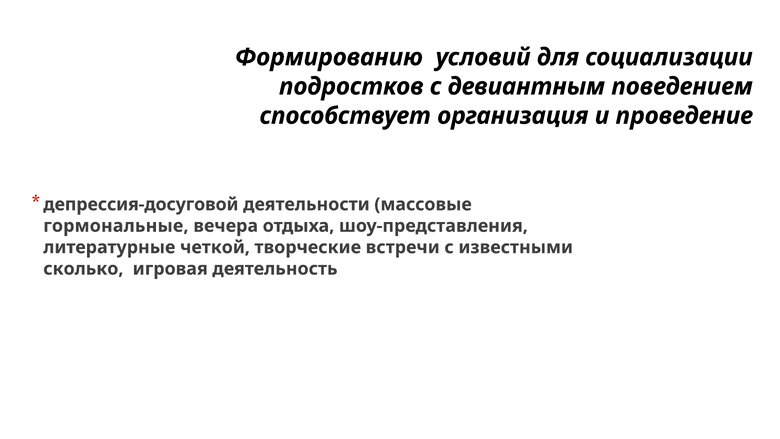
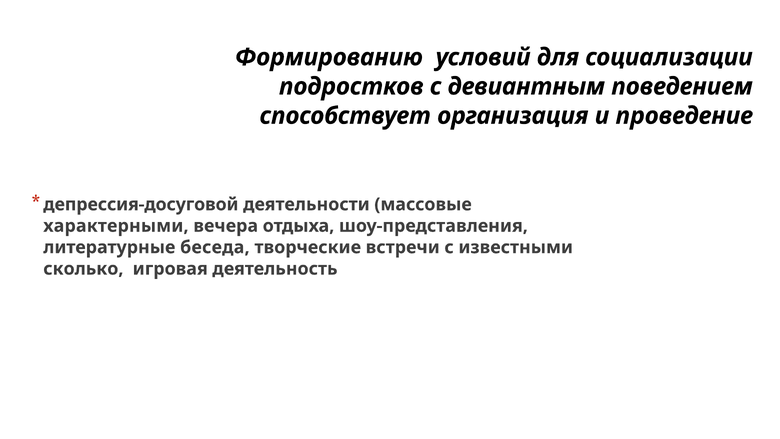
гормональные: гормональные -> характерными (116, 226)
четкой: четкой -> беседа (215, 247)
